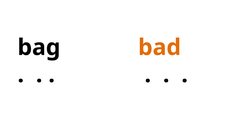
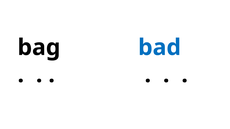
bad colour: orange -> blue (160, 48)
